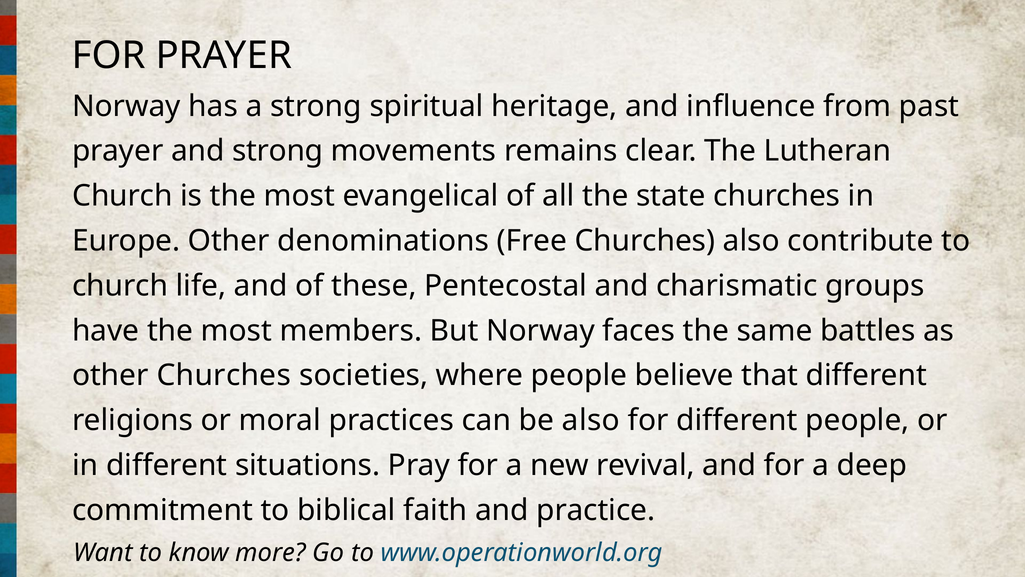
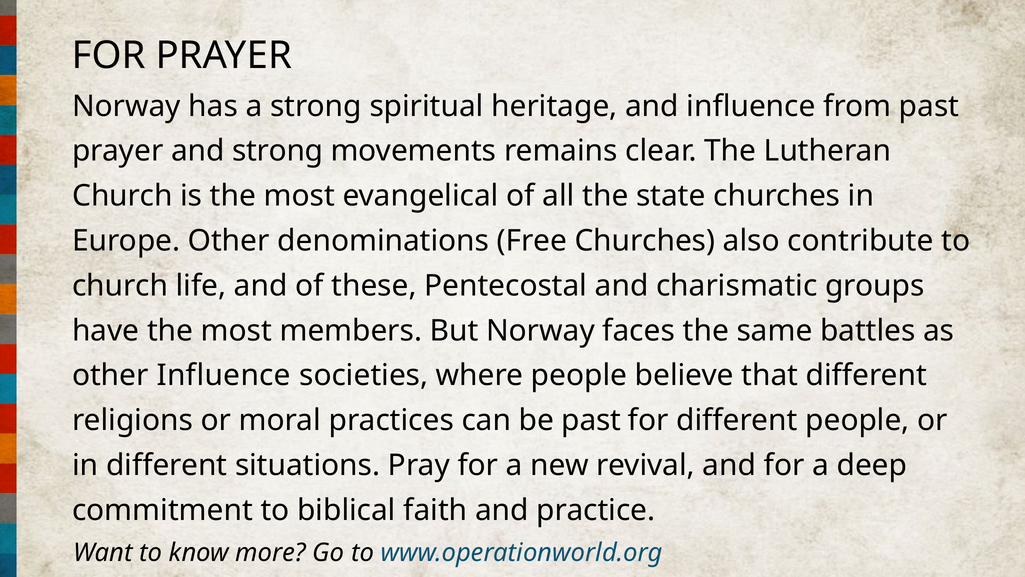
other Churches: Churches -> Influence (224, 375)
be also: also -> past (591, 420)
